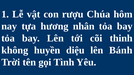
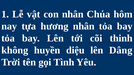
con rượu: rượu -> nhân (73, 14)
Bánh: Bánh -> Dâng (121, 50)
